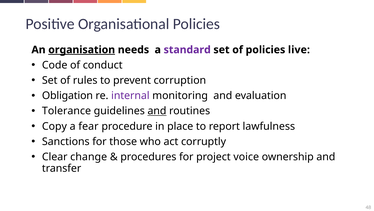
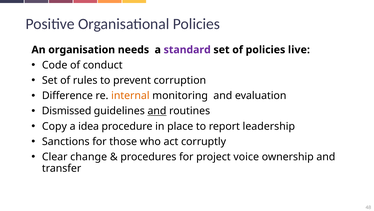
organisation underline: present -> none (82, 50)
Obligation: Obligation -> Difference (67, 95)
internal colour: purple -> orange (130, 95)
Tolerance: Tolerance -> Dismissed (67, 111)
fear: fear -> idea (89, 126)
lawfulness: lawfulness -> leadership (269, 126)
